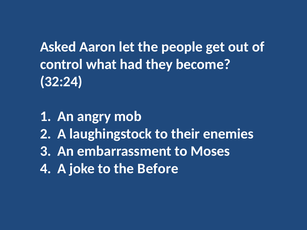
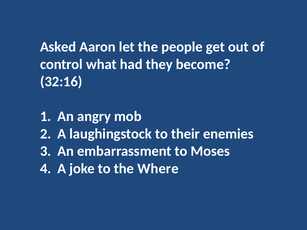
32:24: 32:24 -> 32:16 (61, 82)
Before: Before -> Where (158, 169)
